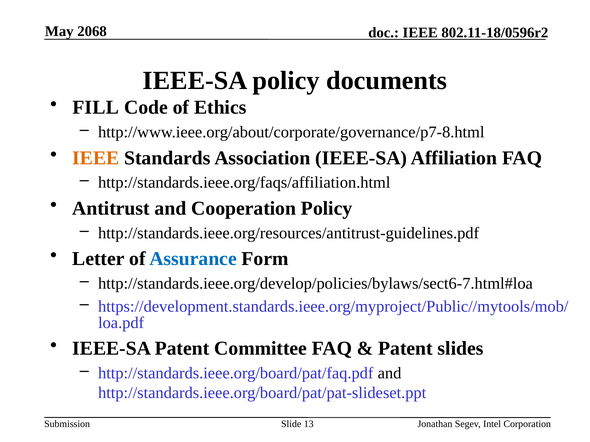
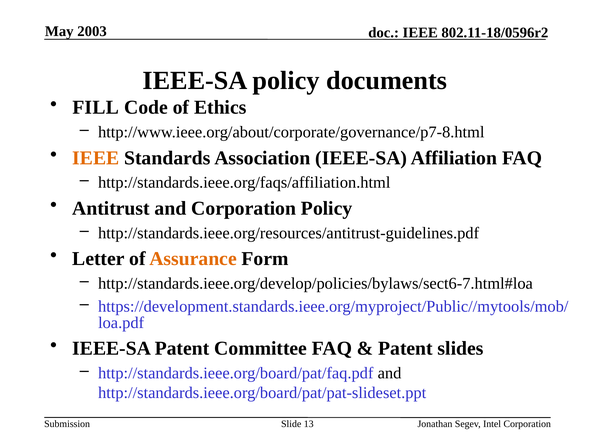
2068: 2068 -> 2003 (92, 31)
and Cooperation: Cooperation -> Corporation (244, 209)
Assurance colour: blue -> orange (193, 259)
